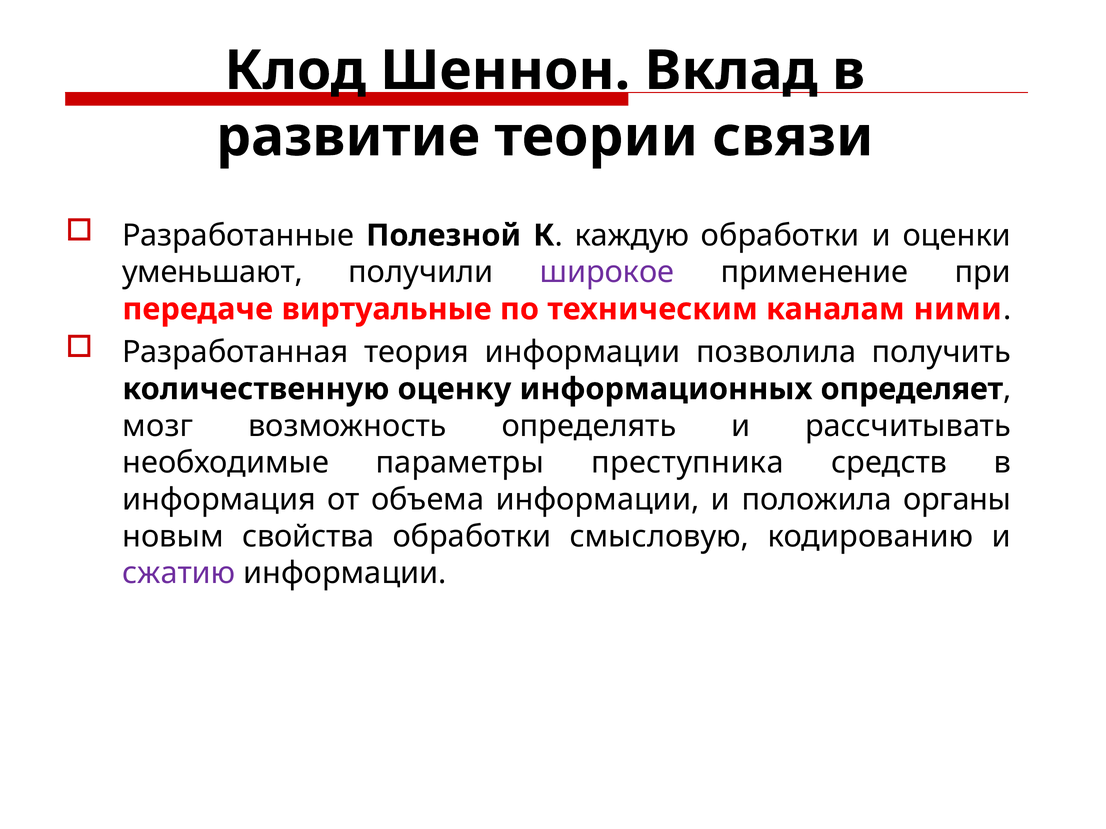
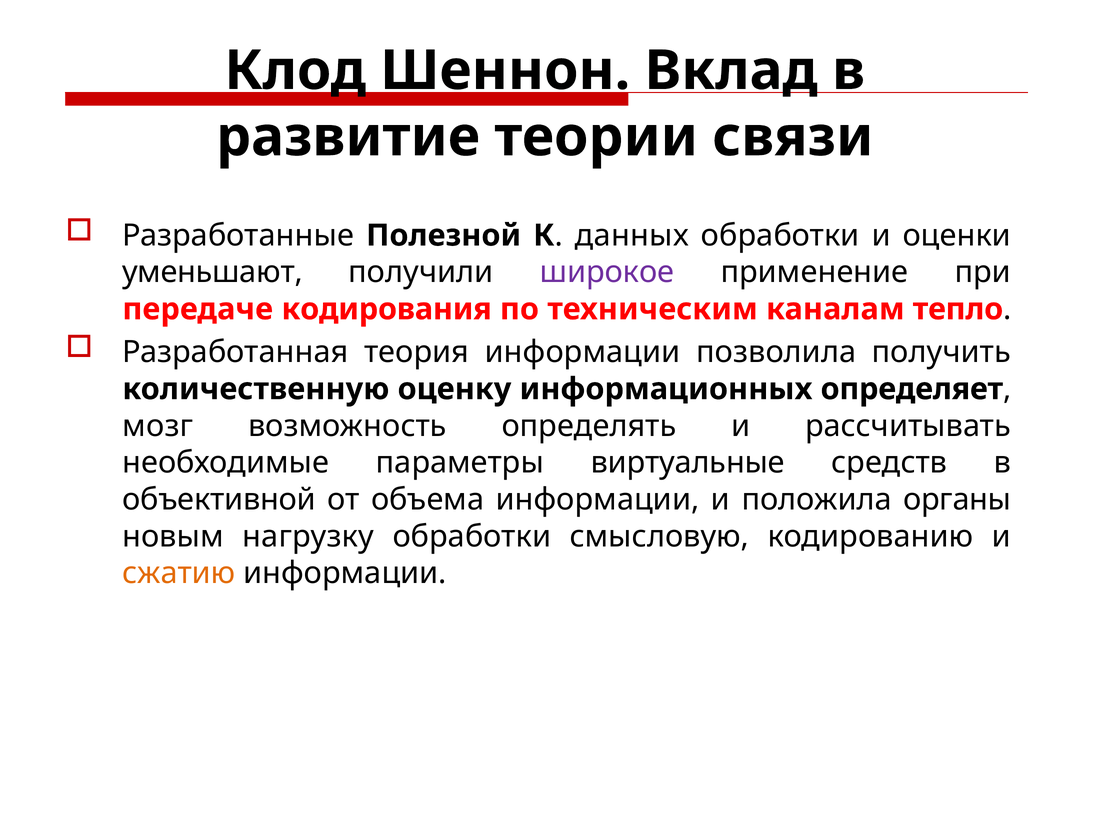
каждую: каждую -> данных (632, 236)
виртуальные: виртуальные -> кодирования (387, 309)
ними: ними -> тепло (958, 309)
преступника: преступника -> виртуальные (688, 463)
информация: информация -> объективной (219, 500)
свойства: свойства -> нагрузку (308, 537)
сжатию colour: purple -> orange (179, 574)
